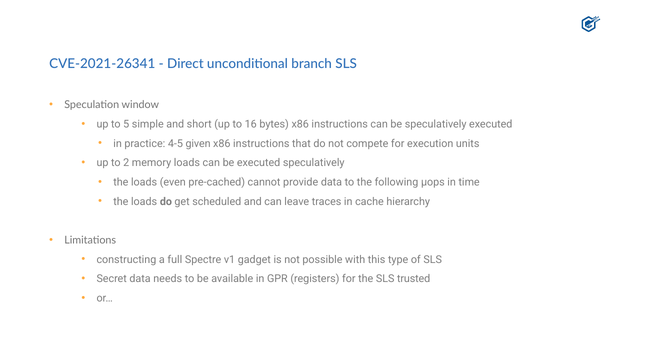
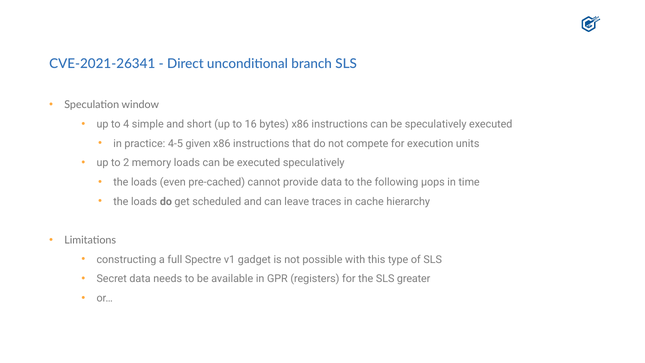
5: 5 -> 4 (126, 124)
trusted: trusted -> greater (414, 279)
